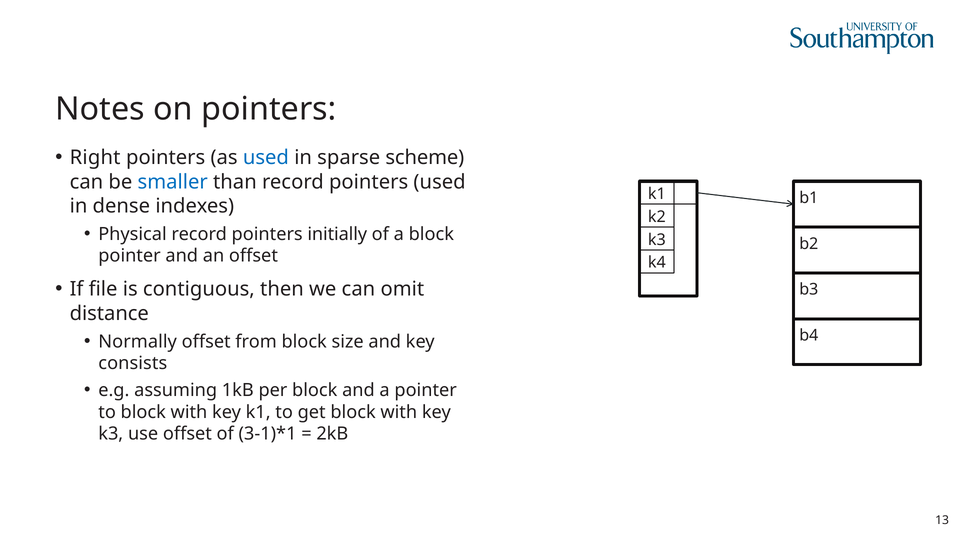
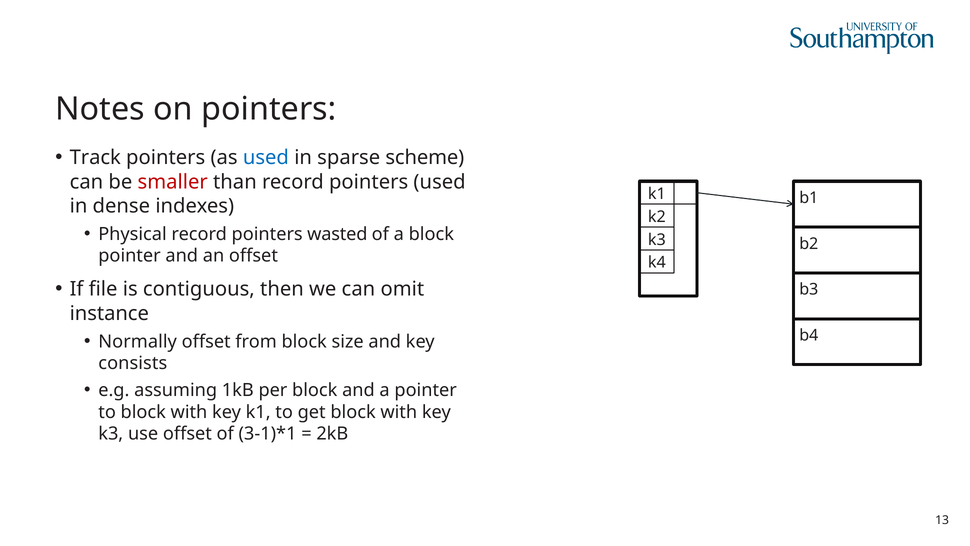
Right: Right -> Track (95, 157)
smaller colour: blue -> red (173, 182)
initially: initially -> wasted (337, 234)
distance: distance -> instance (109, 313)
